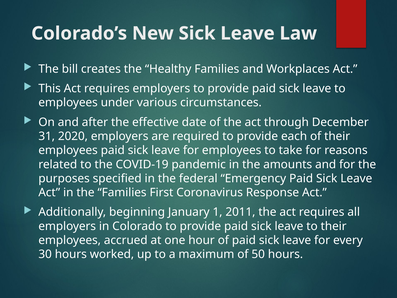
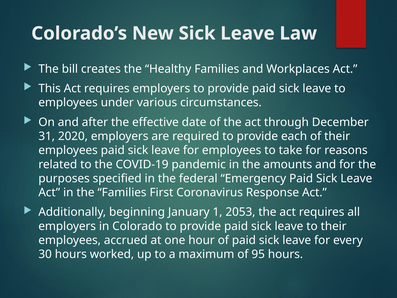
2011: 2011 -> 2053 (240, 212)
50: 50 -> 95 (258, 254)
